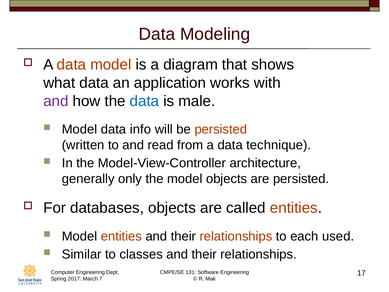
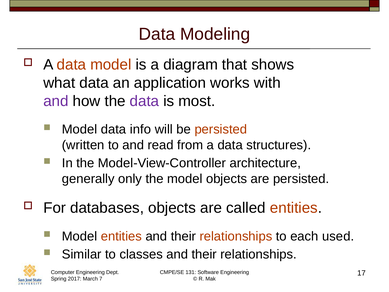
data colour: blue -> purple (144, 101)
male: male -> most (197, 101)
technique: technique -> structures (279, 145)
